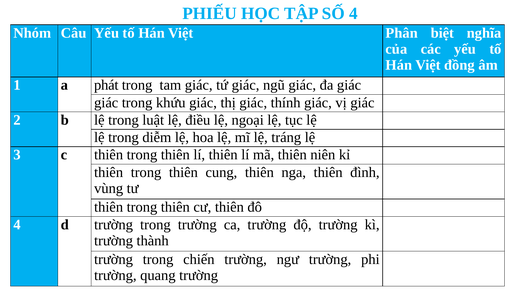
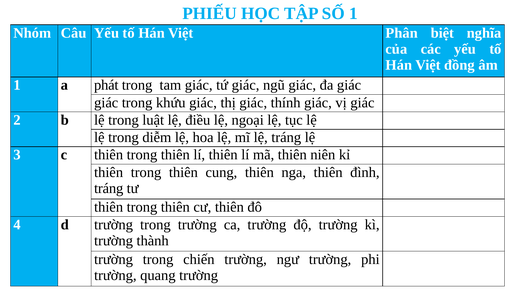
SỐ 4: 4 -> 1 (353, 13)
vùng: vùng -> tráng (109, 188)
